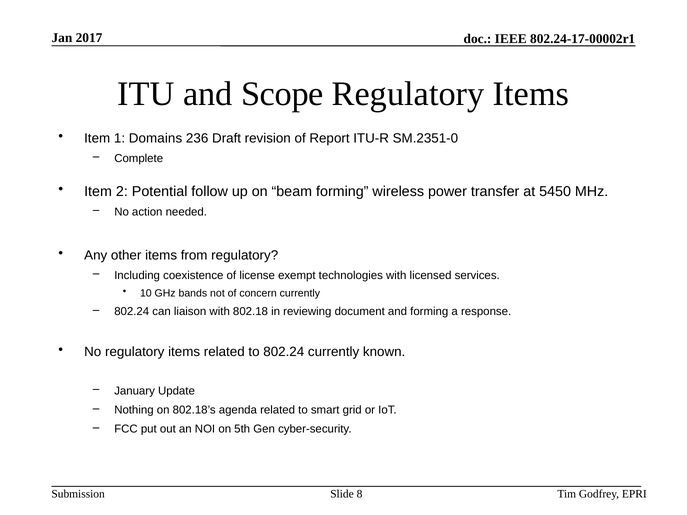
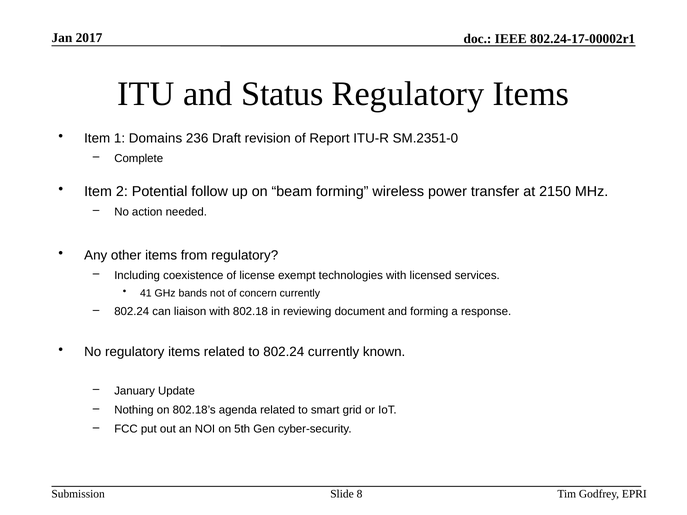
Scope: Scope -> Status (282, 94)
5450: 5450 -> 2150 (555, 192)
10: 10 -> 41 (146, 293)
